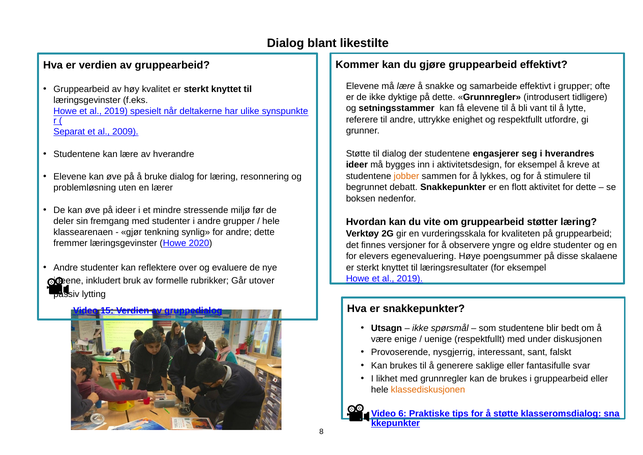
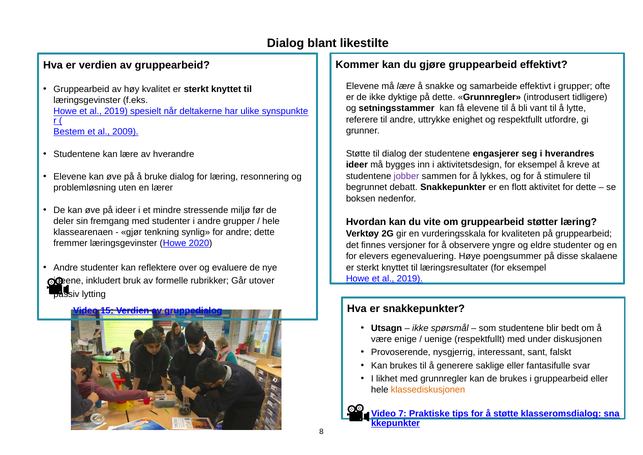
Separat: Separat -> Bestem (69, 132)
jobber colour: orange -> purple (406, 176)
6: 6 -> 7 (402, 414)
